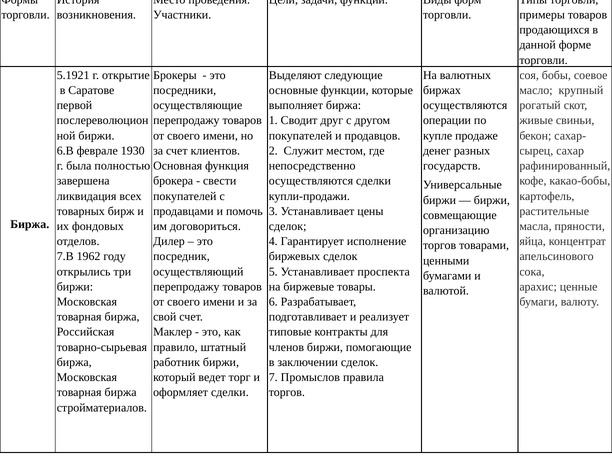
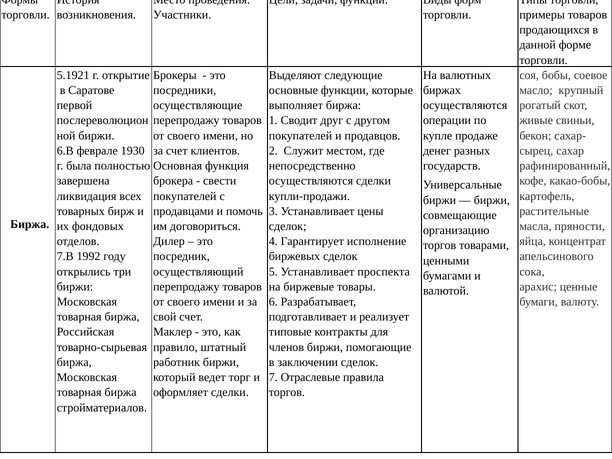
1962: 1962 -> 1992 (89, 257)
Промыслов: Промыслов -> Отраслевые (310, 377)
